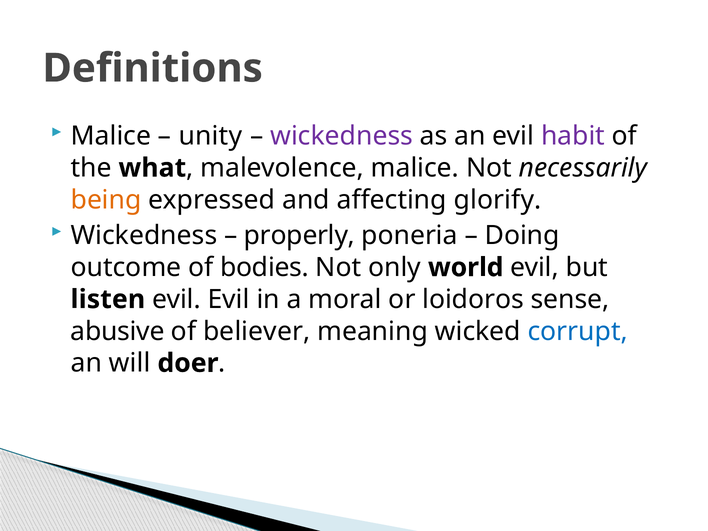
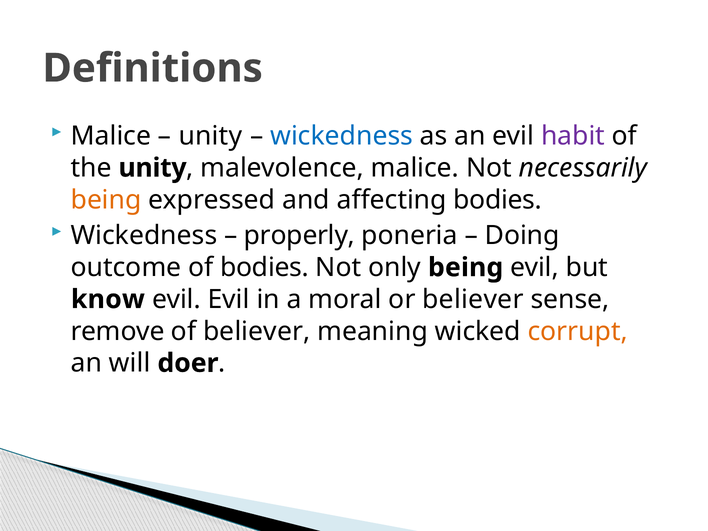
wickedness colour: purple -> blue (342, 136)
the what: what -> unity (153, 168)
affecting glorify: glorify -> bodies (498, 200)
only world: world -> being (466, 267)
listen: listen -> know (108, 299)
or loidoros: loidoros -> believer (473, 299)
abusive: abusive -> remove (118, 331)
corrupt colour: blue -> orange (578, 331)
